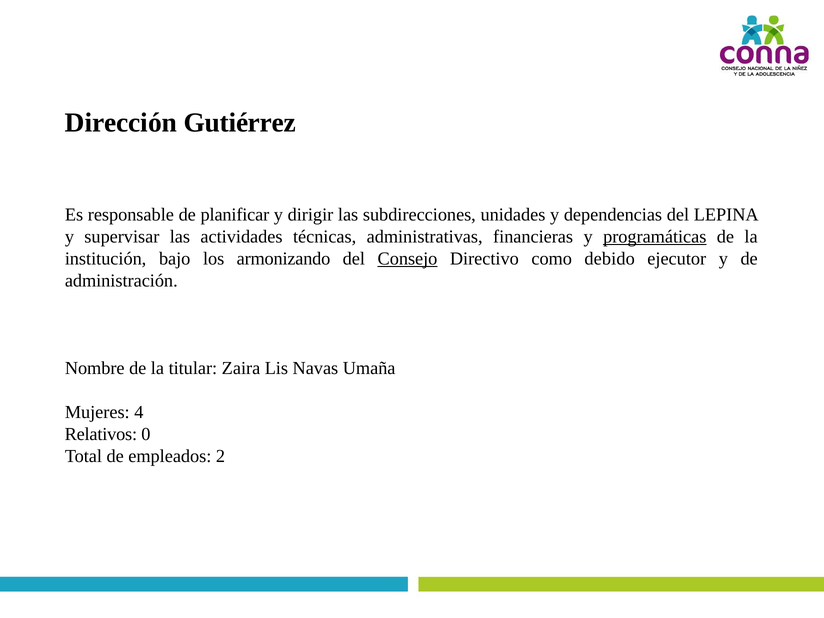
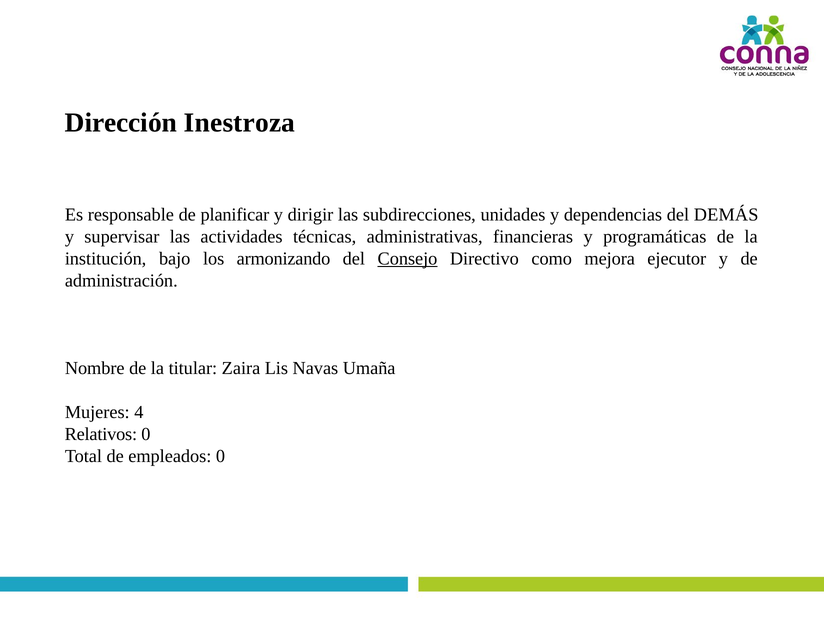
Gutiérrez: Gutiérrez -> Inestroza (240, 122)
LEPINA: LEPINA -> DEMÁS (726, 215)
programáticas underline: present -> none (655, 237)
debido: debido -> mejora (610, 259)
empleados 2: 2 -> 0 (220, 456)
